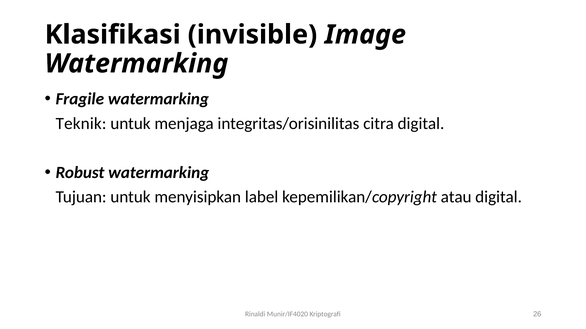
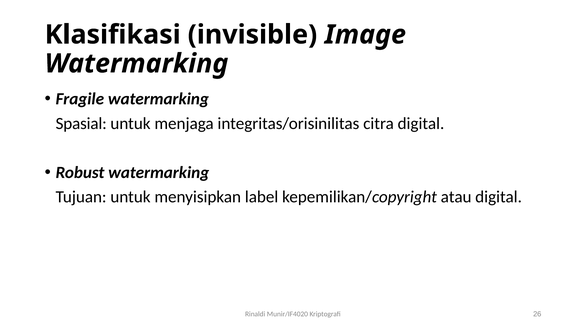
Teknik: Teknik -> Spasial (81, 124)
